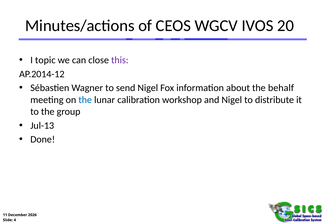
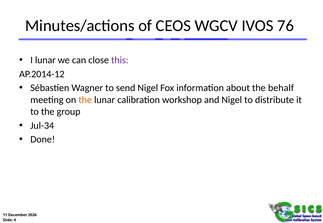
20: 20 -> 76 (286, 26)
I topic: topic -> lunar (45, 60)
the colour: blue -> orange (85, 100)
Jul-13: Jul-13 -> Jul-34 (42, 126)
